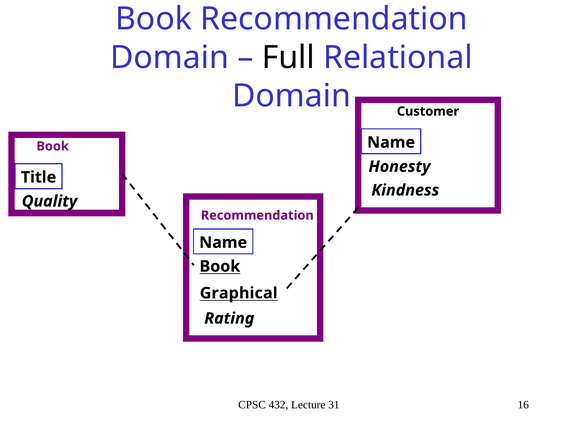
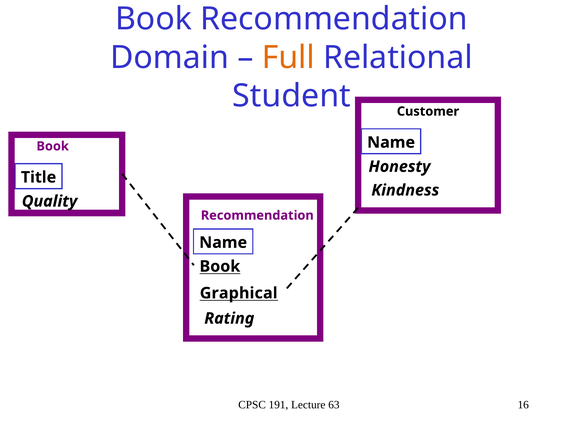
Full colour: black -> orange (288, 58)
Domain: Domain -> Student (291, 96)
432: 432 -> 191 (278, 405)
31: 31 -> 63 (334, 405)
